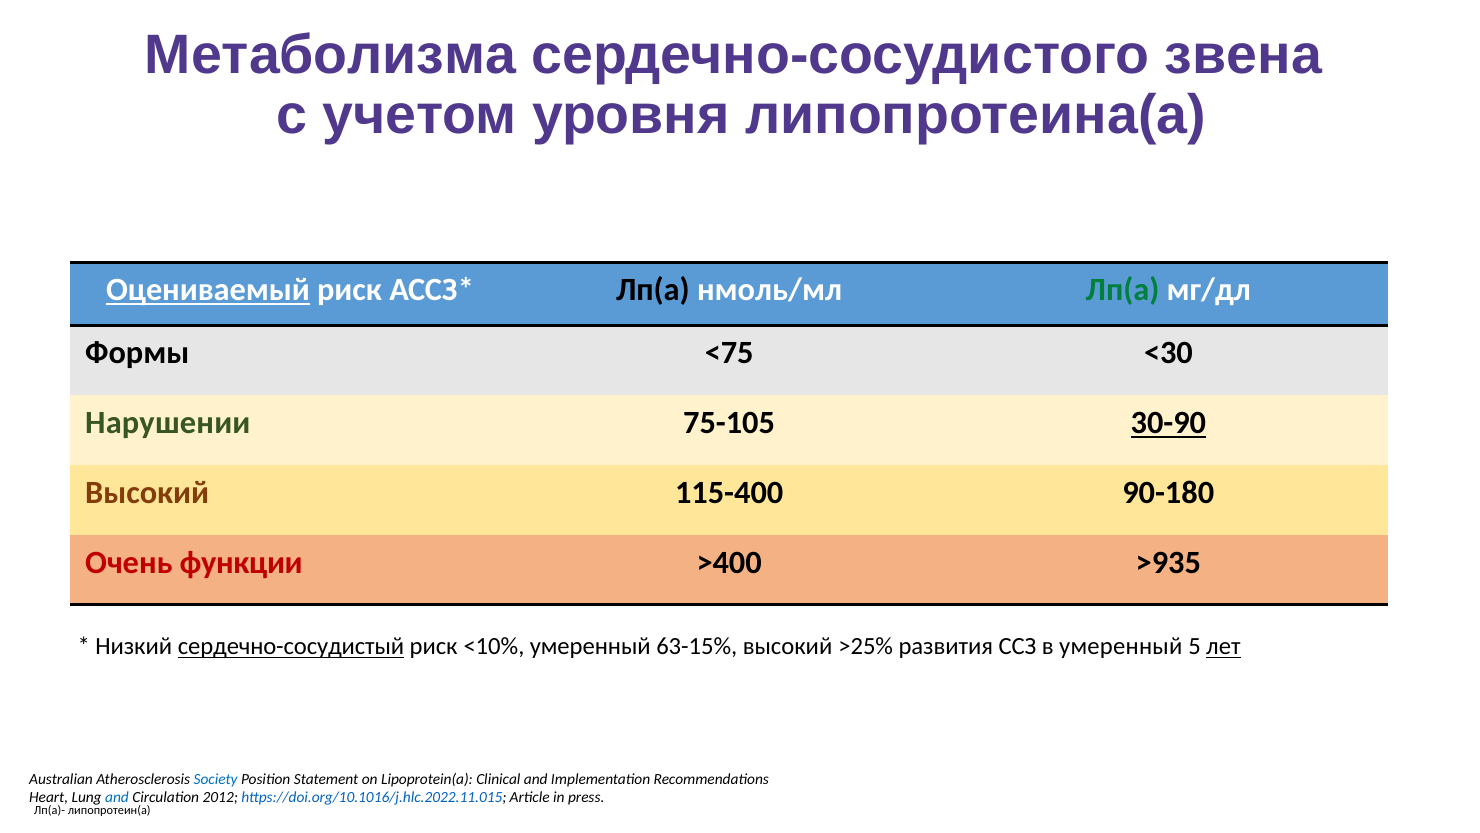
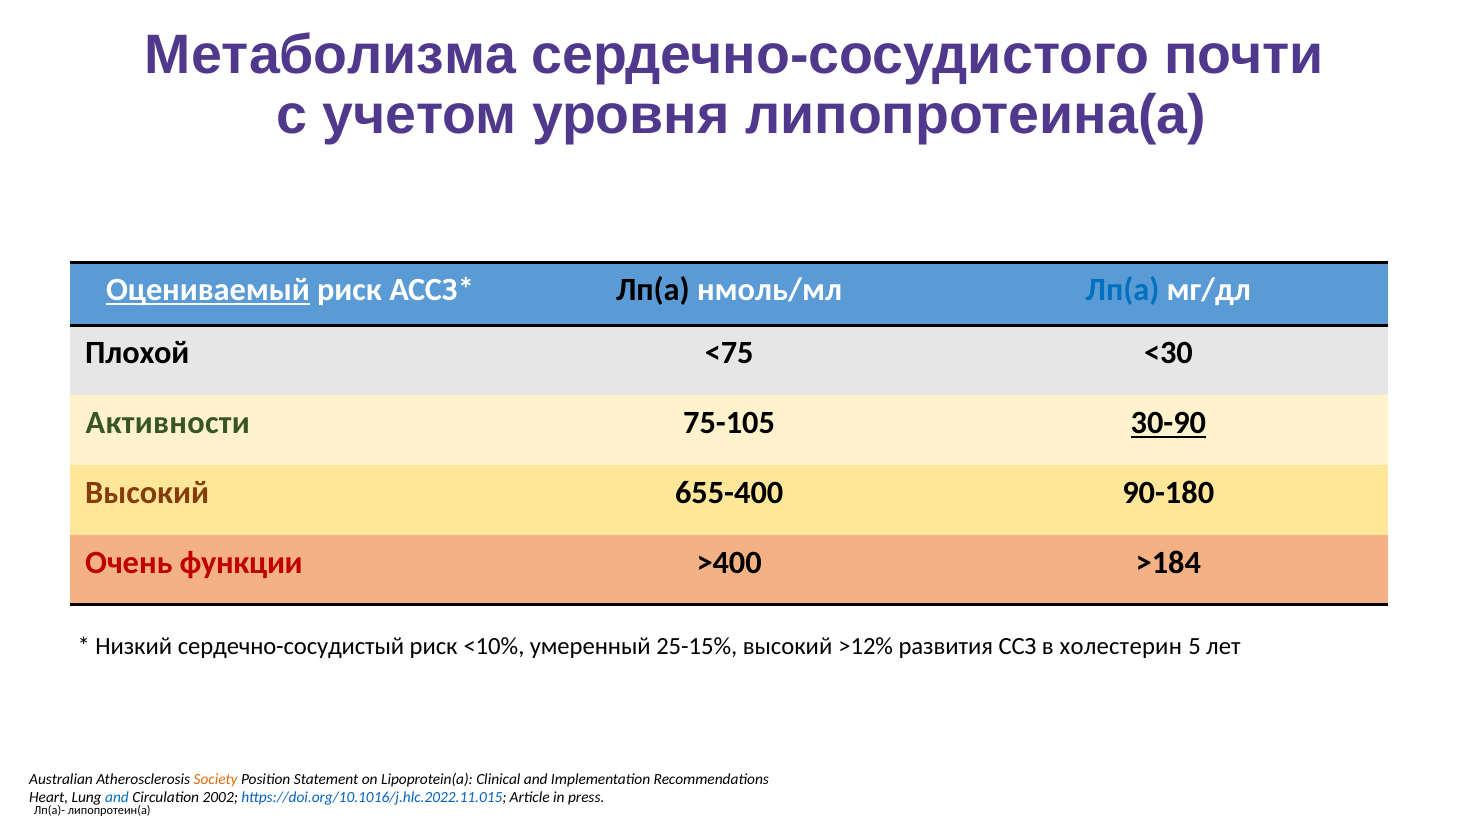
звена: звена -> почти (1244, 55)
Лп(а colour: green -> blue (1123, 290)
Формы: Формы -> Плохой (137, 353)
Нарушении: Нарушении -> Активности (168, 423)
115-400: 115-400 -> 655-400 (729, 492)
>935: >935 -> >184 (1168, 562)
сердечно-сосудистый underline: present -> none (291, 646)
63-15%: 63-15% -> 25-15% (697, 646)
>25%: >25% -> >12% (866, 646)
в умеренный: умеренный -> холестерин (1121, 646)
лет underline: present -> none (1223, 646)
Society colour: blue -> orange (216, 779)
2012: 2012 -> 2002 (220, 797)
